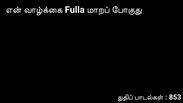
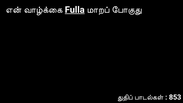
Fulla underline: none -> present (75, 10)
